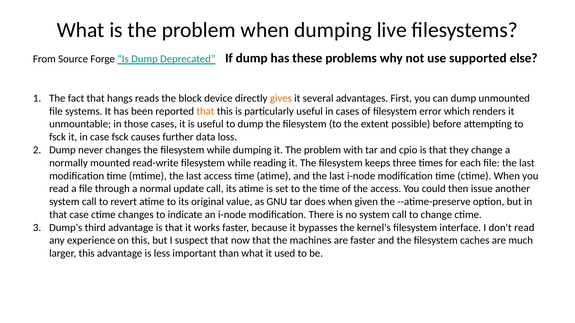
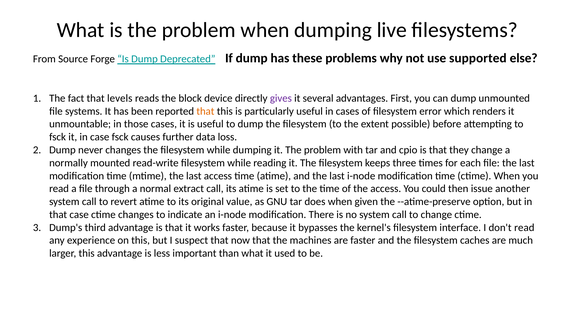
hangs: hangs -> levels (120, 98)
gives colour: orange -> purple (281, 98)
update: update -> extract (189, 189)
